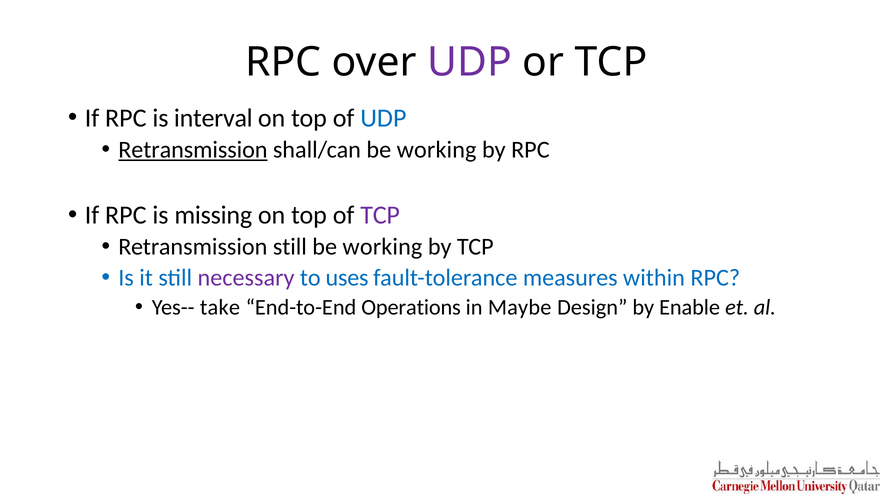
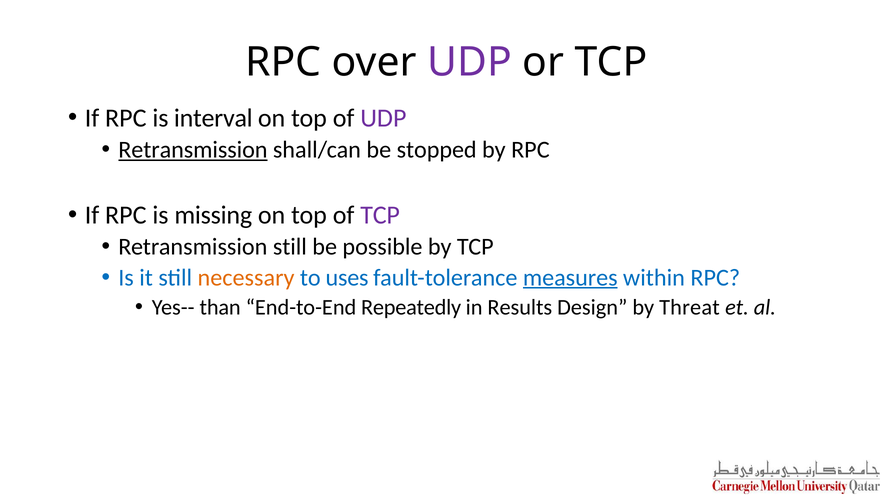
UDP colour: blue -> purple (383, 118)
shall/can be working: working -> stopped (437, 149)
working: working -> possible (382, 246)
necessary colour: purple -> orange (246, 277)
measures underline: none -> present (570, 277)
take: take -> than (220, 307)
Operations: Operations -> Repeatedly (411, 307)
Maybe: Maybe -> Results (520, 307)
Enable: Enable -> Threat (689, 307)
